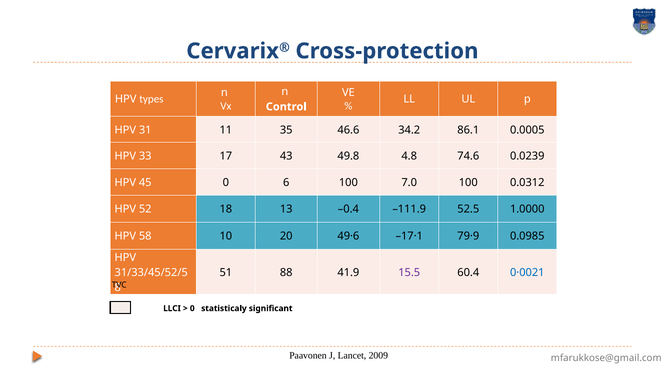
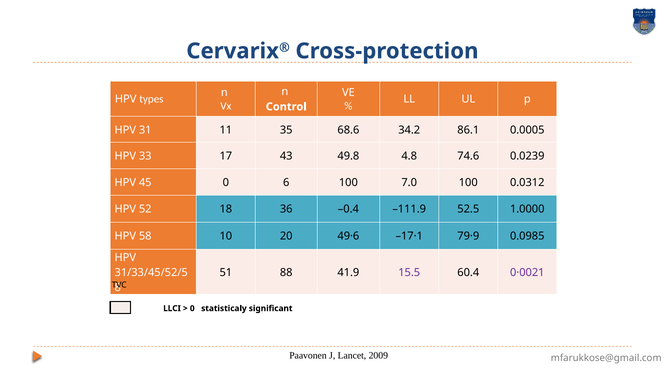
46.6: 46.6 -> 68.6 (348, 130)
13: 13 -> 36 (286, 209)
0·0021 colour: blue -> purple (527, 273)
